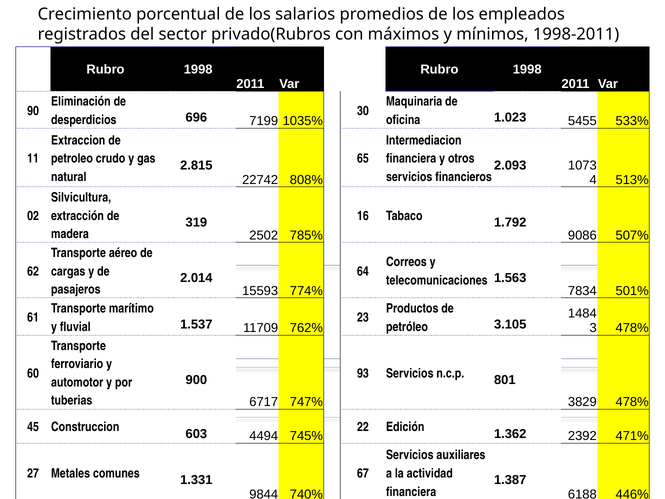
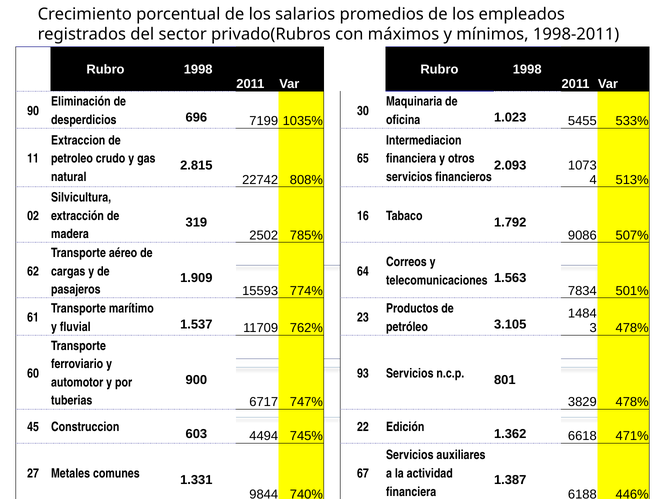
2.014: 2.014 -> 1.909 (196, 278)
2392: 2392 -> 6618 (582, 436)
